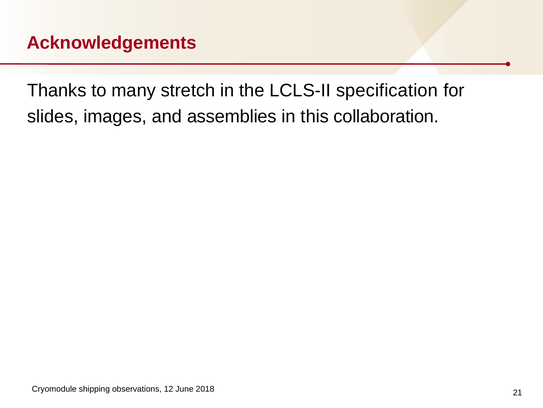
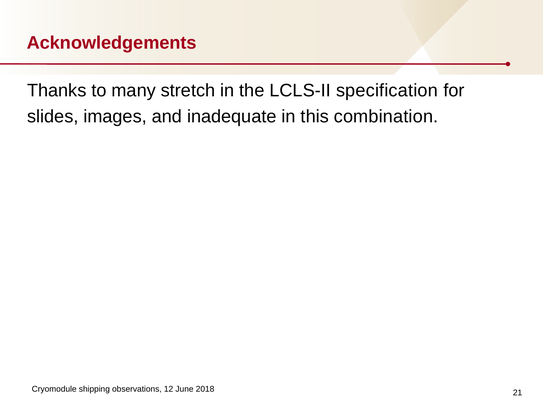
assemblies: assemblies -> inadequate (232, 116)
collaboration: collaboration -> combination (386, 116)
